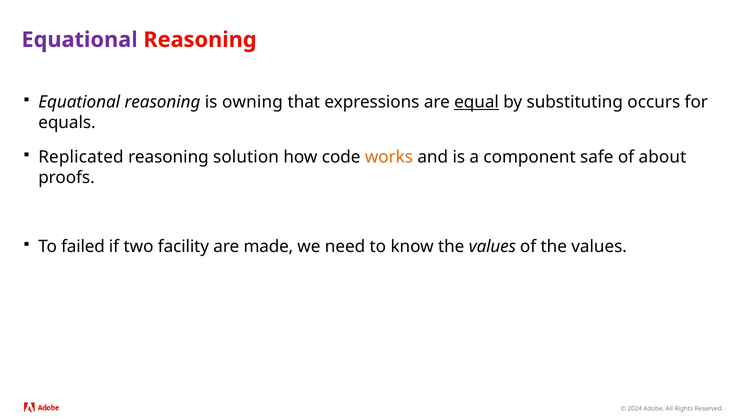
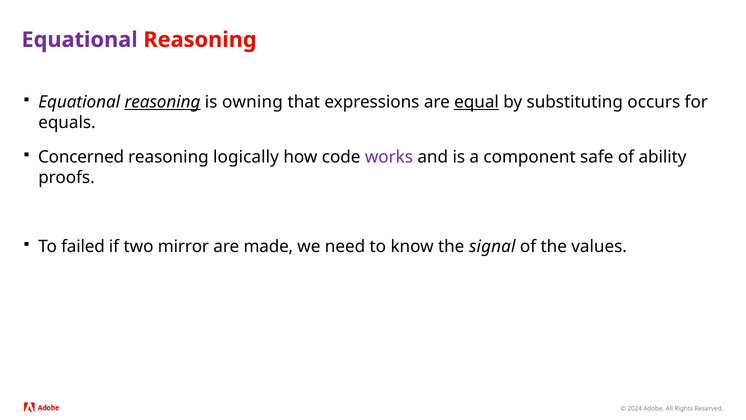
reasoning underline: none -> present (163, 102)
Replicated: Replicated -> Concerned (81, 157)
solution: solution -> logically (246, 157)
works colour: orange -> purple (389, 157)
about: about -> ability (663, 157)
facility: facility -> mirror (183, 247)
know the values: values -> signal (492, 247)
